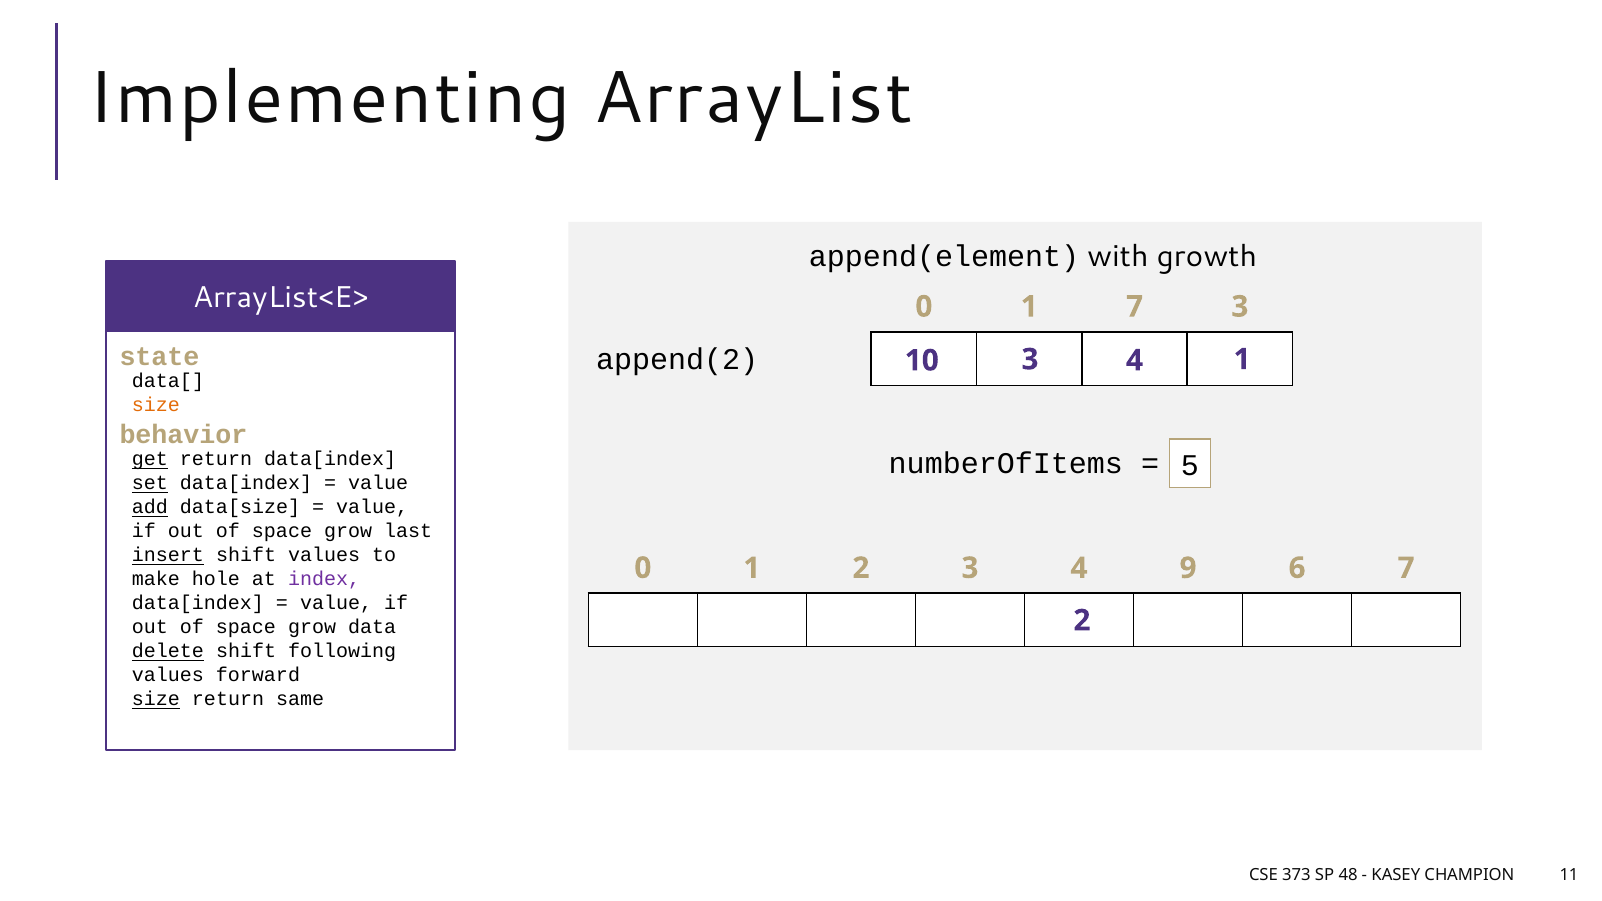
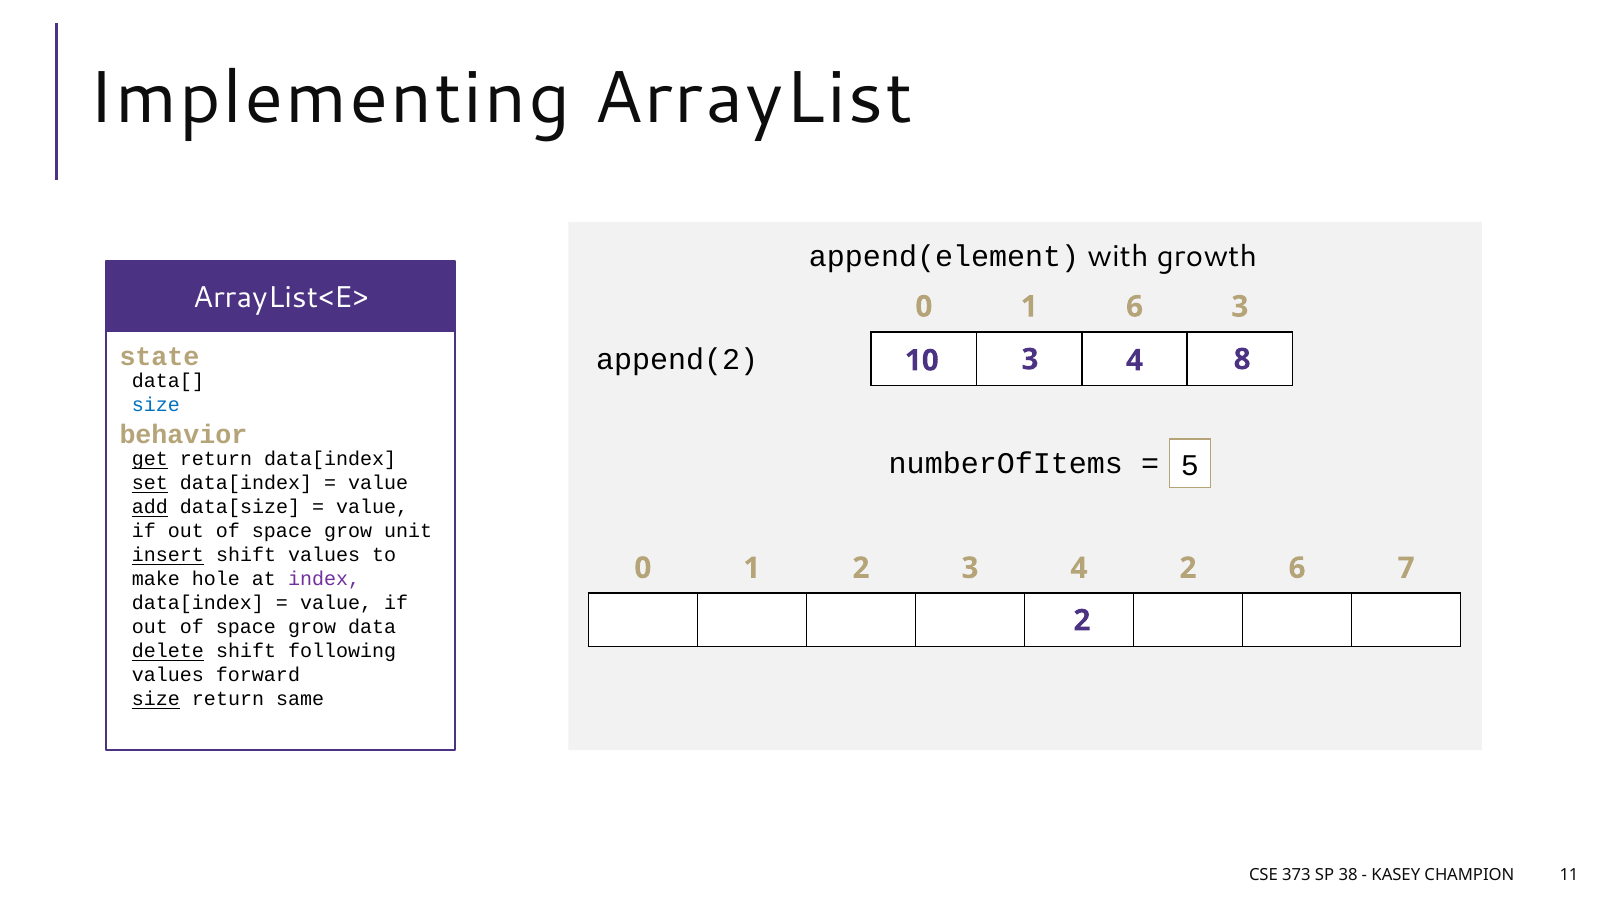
1 7: 7 -> 6 (1135, 307)
3 1: 1 -> 8 (1242, 359)
size colour: orange -> blue (156, 405)
last: last -> unit (408, 531)
3 4 9: 9 -> 2 (1188, 568)
48: 48 -> 38 (1348, 875)
